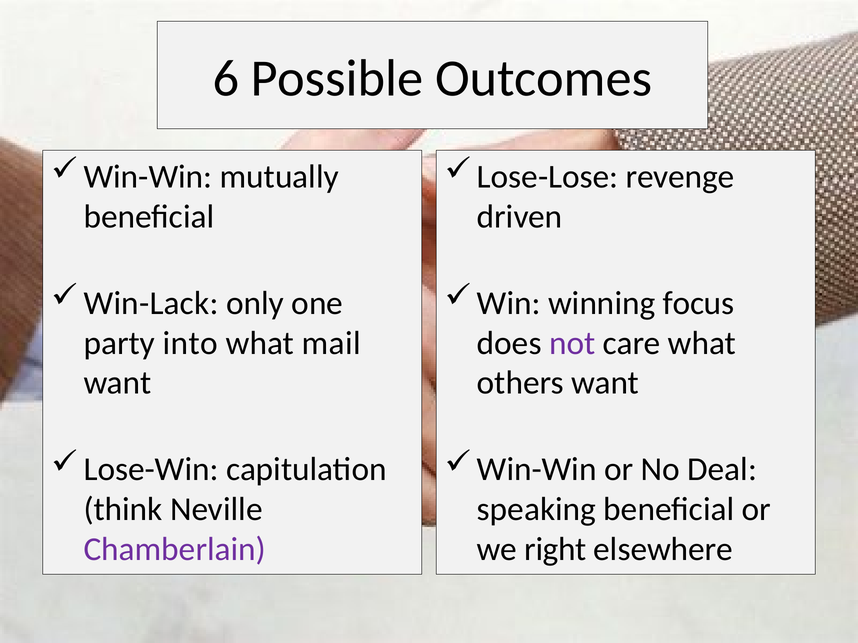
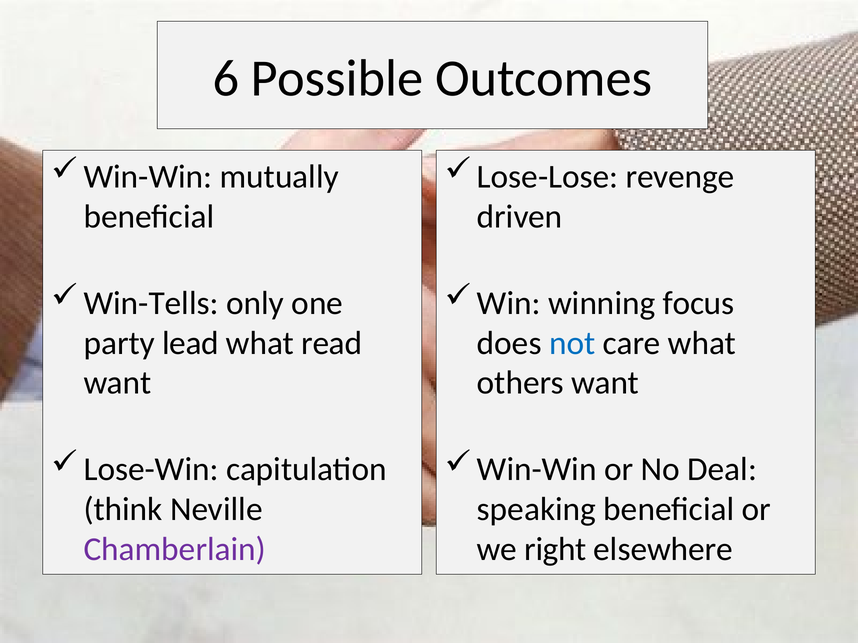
Win-Lack: Win-Lack -> Win-Tells (151, 303)
into: into -> lead (191, 343)
mail: mail -> read (332, 343)
not colour: purple -> blue (572, 343)
